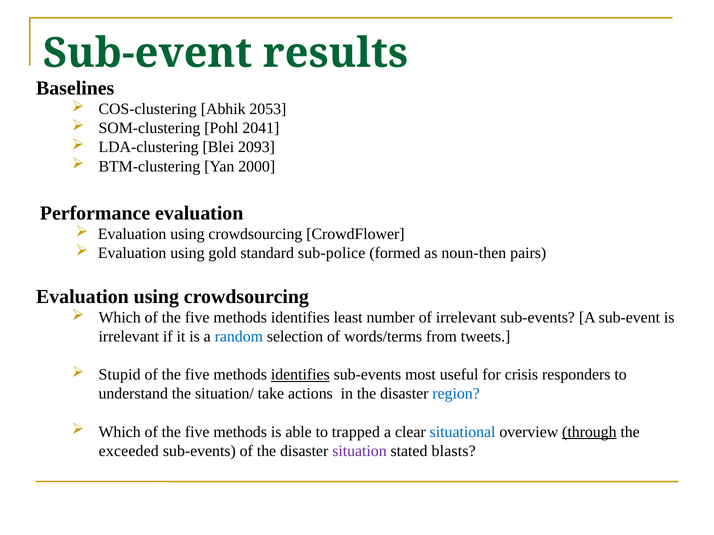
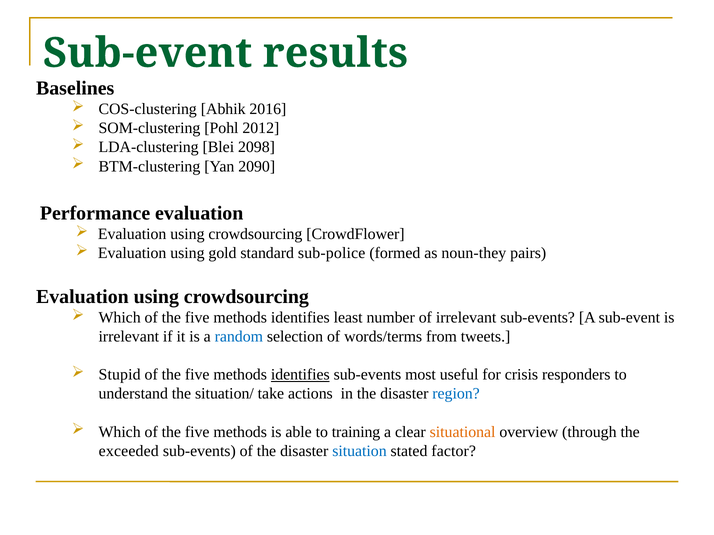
2053: 2053 -> 2016 (268, 109)
2041: 2041 -> 2012 (261, 128)
2093: 2093 -> 2098 (257, 147)
2000: 2000 -> 2090 (257, 166)
noun-then: noun-then -> noun-they (474, 253)
trapped: trapped -> training (356, 432)
situational colour: blue -> orange (463, 432)
through underline: present -> none (589, 432)
situation colour: purple -> blue (359, 451)
blasts: blasts -> factor (454, 451)
